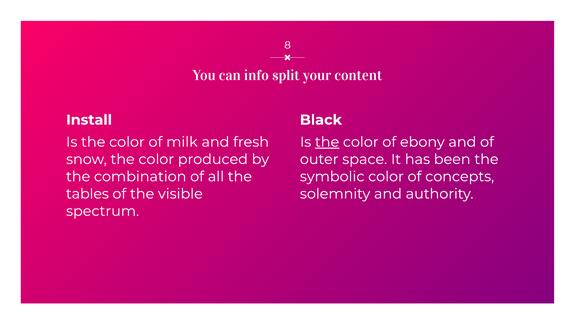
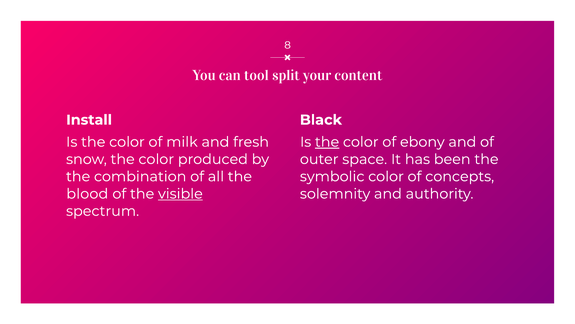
info: info -> tool (256, 75)
tables: tables -> blood (87, 193)
visible underline: none -> present (180, 193)
